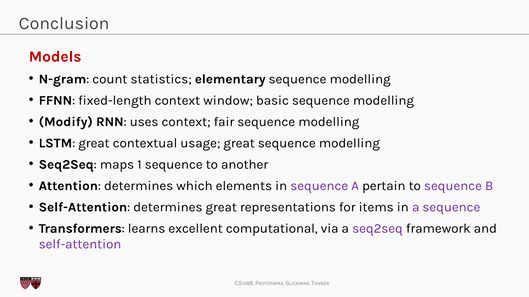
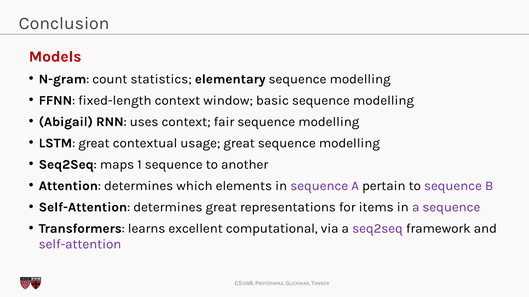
Modify: Modify -> Abigail (66, 122)
